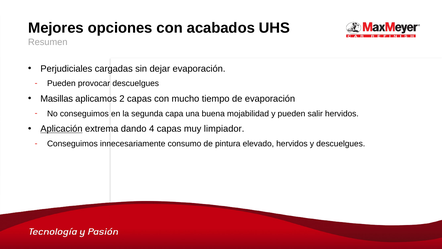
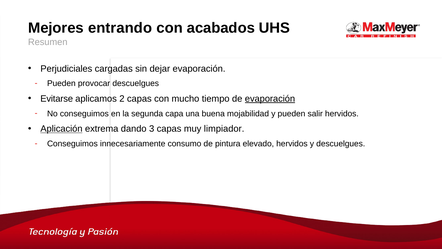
opciones: opciones -> entrando (120, 28)
Masillas: Masillas -> Evitarse (57, 99)
evaporación underline: none -> present (270, 99)
4: 4 -> 3 (152, 129)
